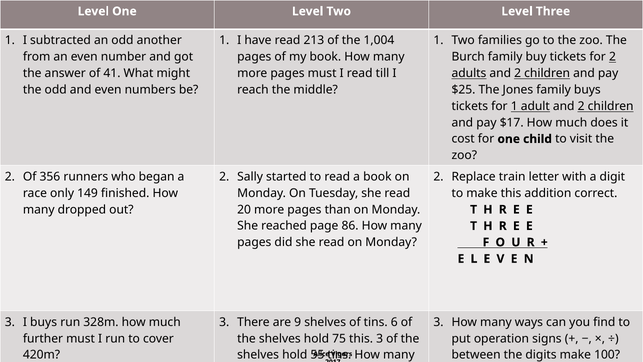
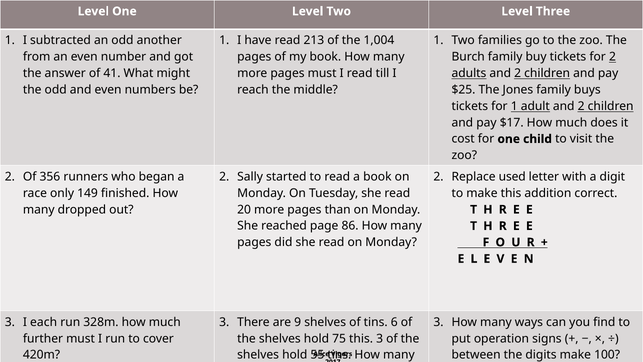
train: train -> used (512, 177)
I buys: buys -> each (44, 322)
